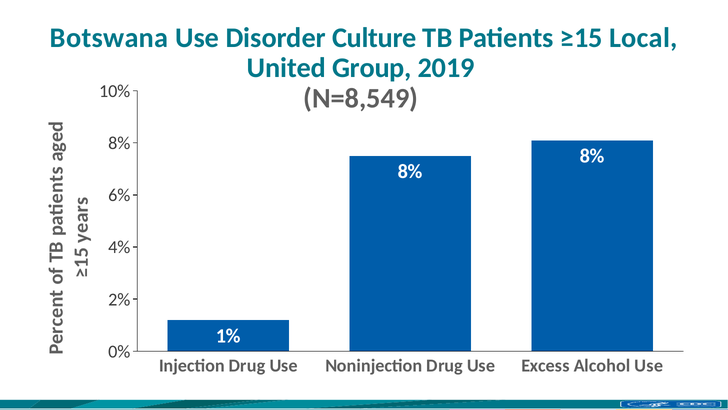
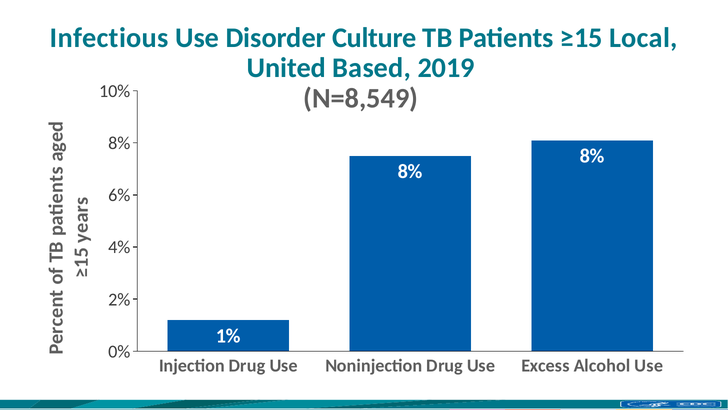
Botswana: Botswana -> Infectious (109, 38)
Group: Group -> Based (372, 68)
